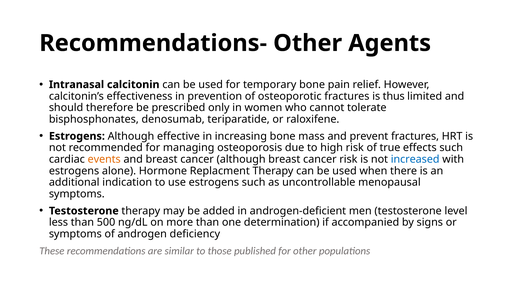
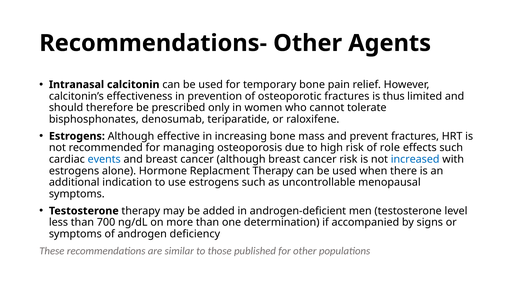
true: true -> role (390, 148)
events colour: orange -> blue (104, 160)
500: 500 -> 700 (106, 223)
